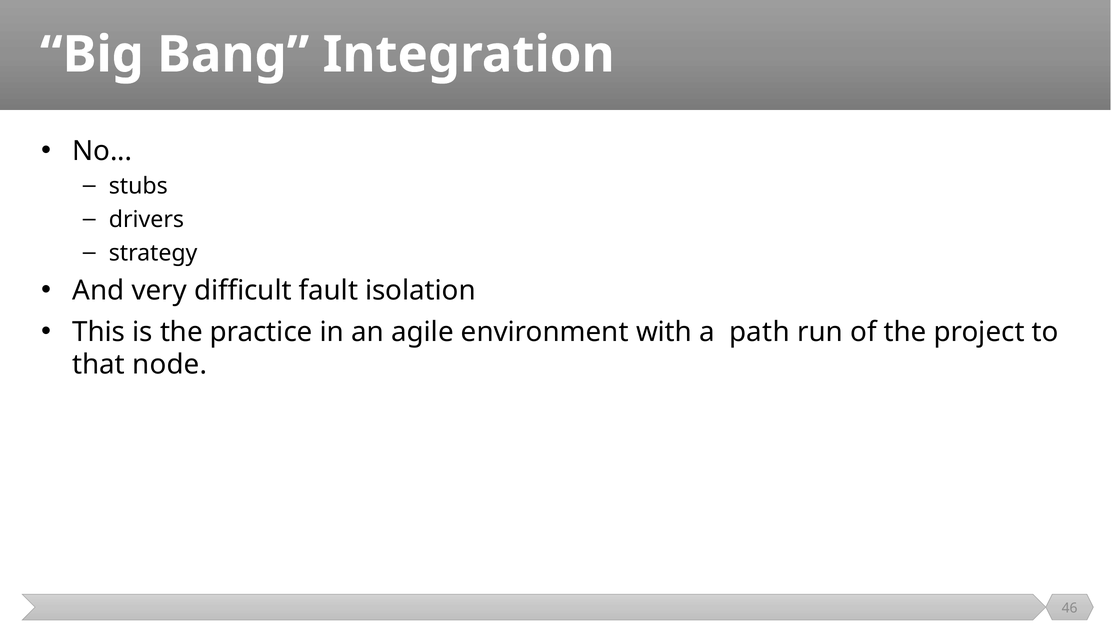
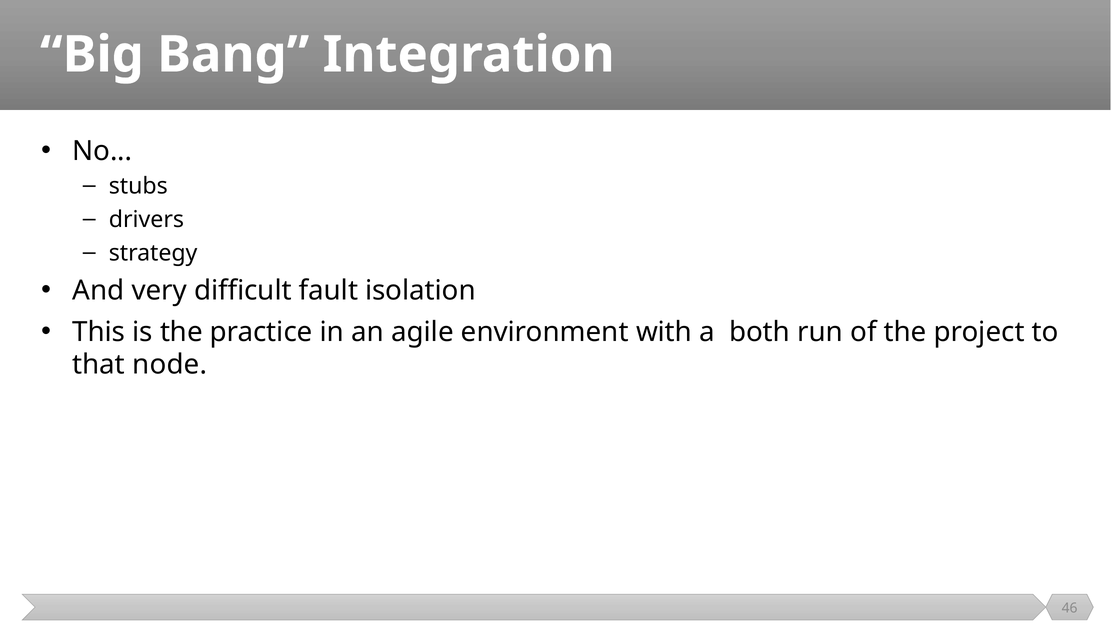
path: path -> both (760, 332)
